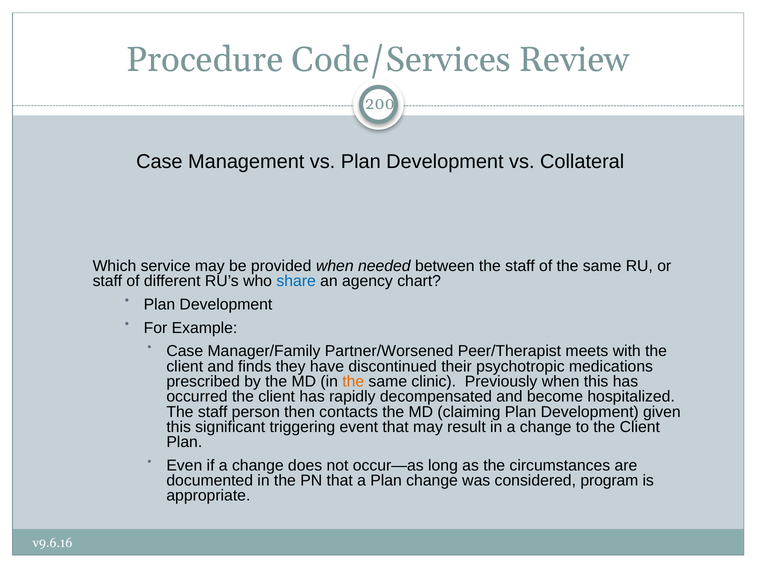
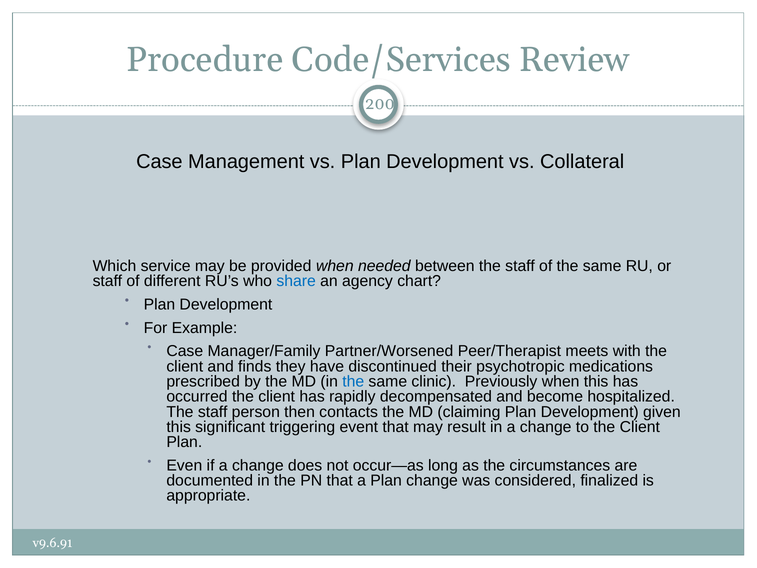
the colour: orange -> blue (353, 381)
program: program -> finalized (609, 480)
v9.6.16: v9.6.16 -> v9.6.91 (53, 543)
